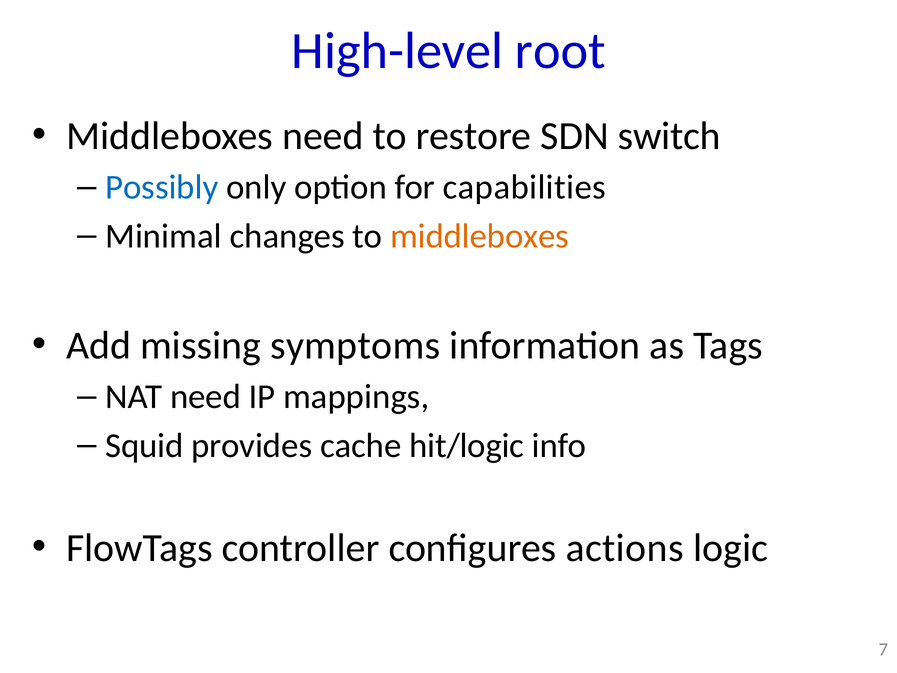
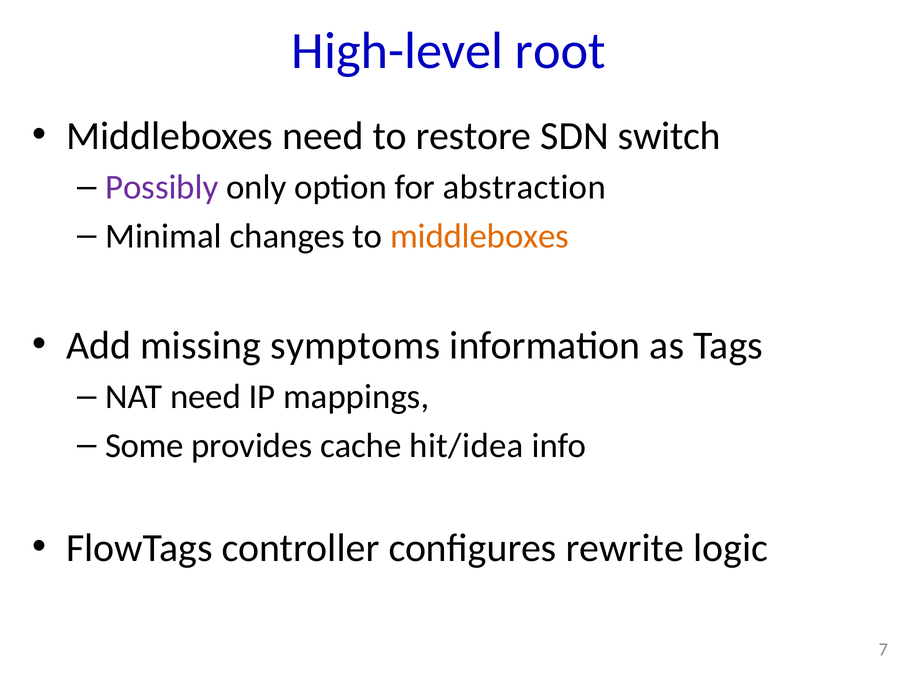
Possibly colour: blue -> purple (162, 187)
capabilities: capabilities -> abstraction (524, 187)
Squid: Squid -> Some (145, 446)
hit/logic: hit/logic -> hit/idea (467, 446)
actions: actions -> rewrite (625, 548)
